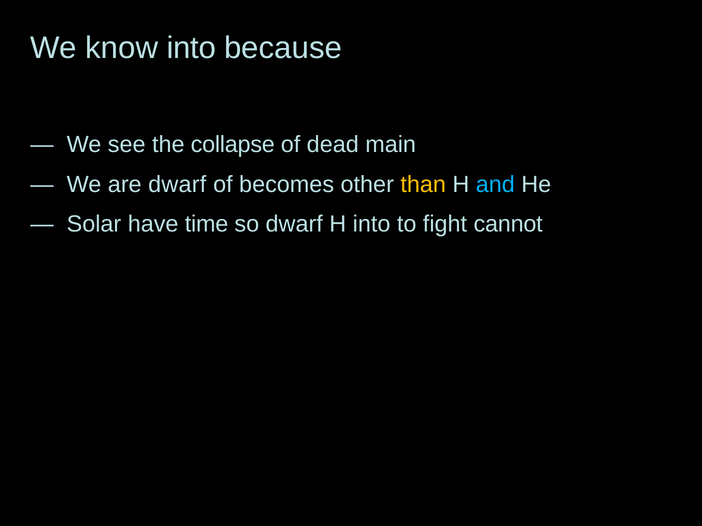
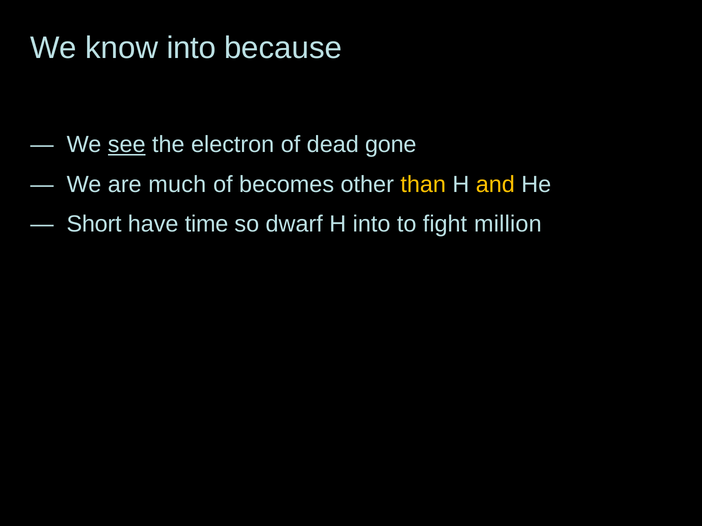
see underline: none -> present (127, 145)
collapse: collapse -> electron (233, 145)
main: main -> gone (391, 145)
are dwarf: dwarf -> much (177, 184)
and colour: light blue -> yellow (495, 184)
Solar: Solar -> Short (94, 224)
cannot: cannot -> million (508, 224)
